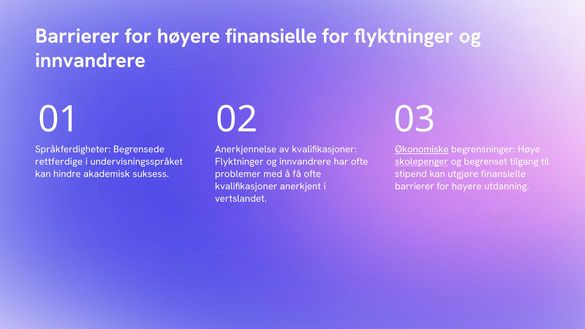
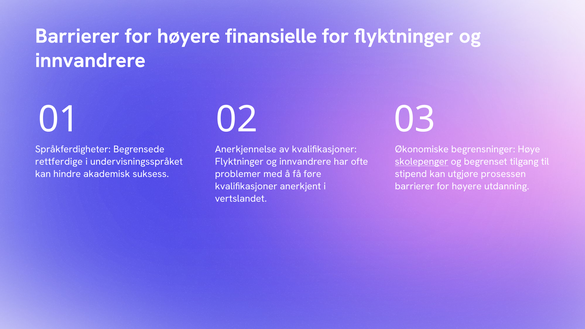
Økonomiske underline: present -> none (422, 149)
få ofte: ofte -> føre (312, 174)
utgjøre finansielle: finansielle -> prosessen (503, 174)
